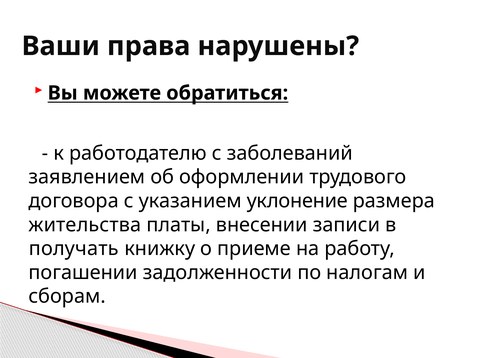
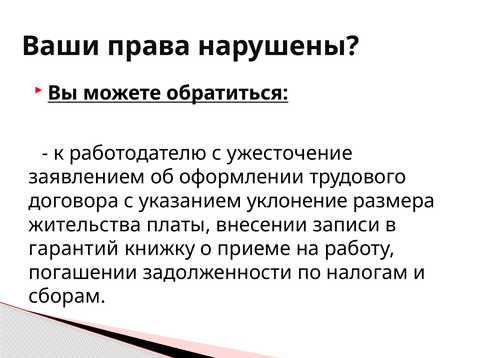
заболеваний: заболеваний -> ужесточение (290, 153)
получать: получать -> гарантий (74, 249)
